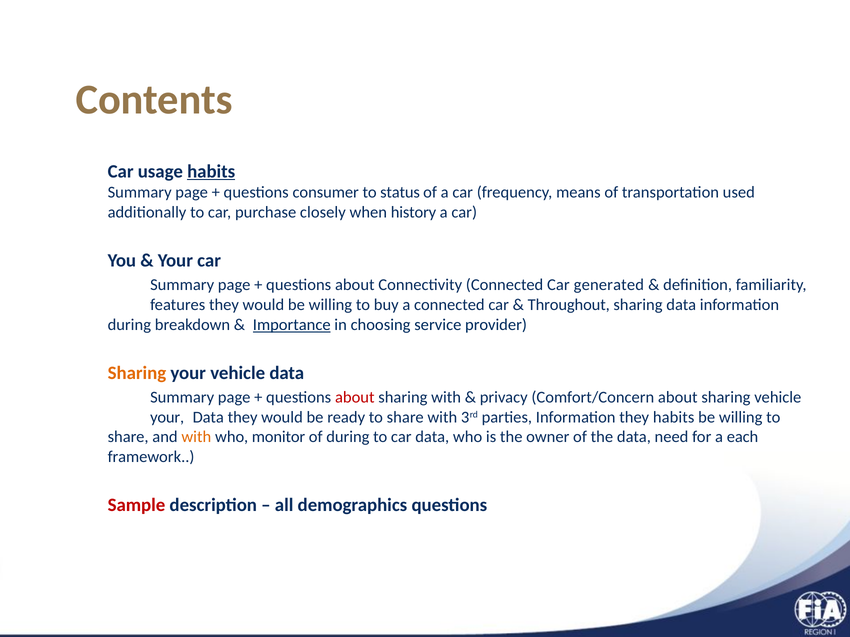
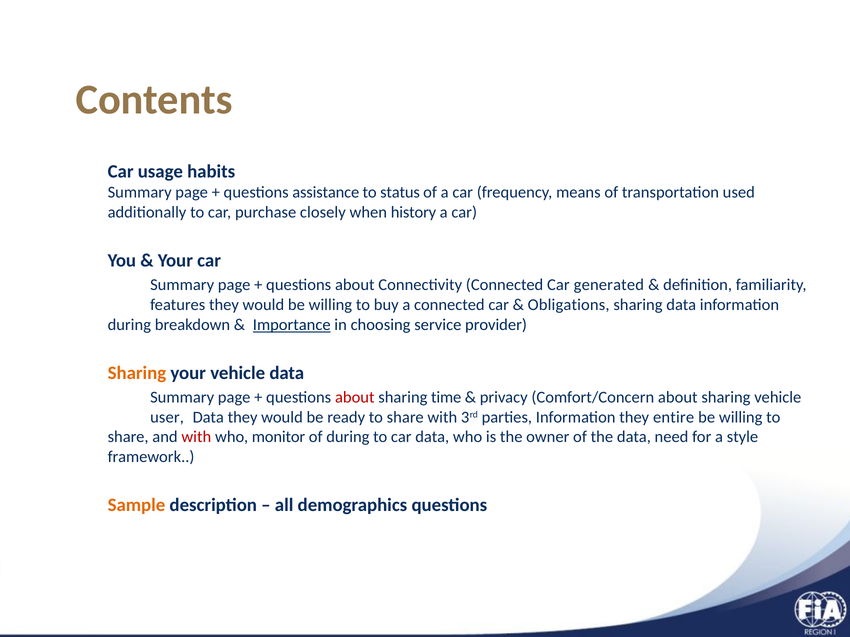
habits underline: present -> none (211, 172)
consumer: consumer -> assistance (326, 193)
Throughout: Throughout -> Obligations (569, 305)
sharing with: with -> time (446, 398)
your: your -> user (167, 418)
they habits: habits -> entire (674, 418)
with colour: orange -> red (196, 437)
each: each -> style (742, 437)
Sample colour: red -> orange (136, 506)
